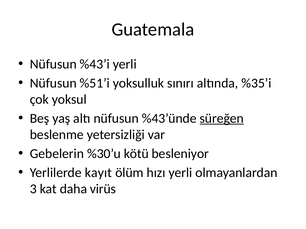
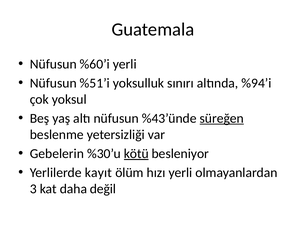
%43’i: %43’i -> %60’i (95, 64)
%35’i: %35’i -> %94’i (256, 83)
kötü underline: none -> present (136, 154)
virüs: virüs -> değil (103, 189)
